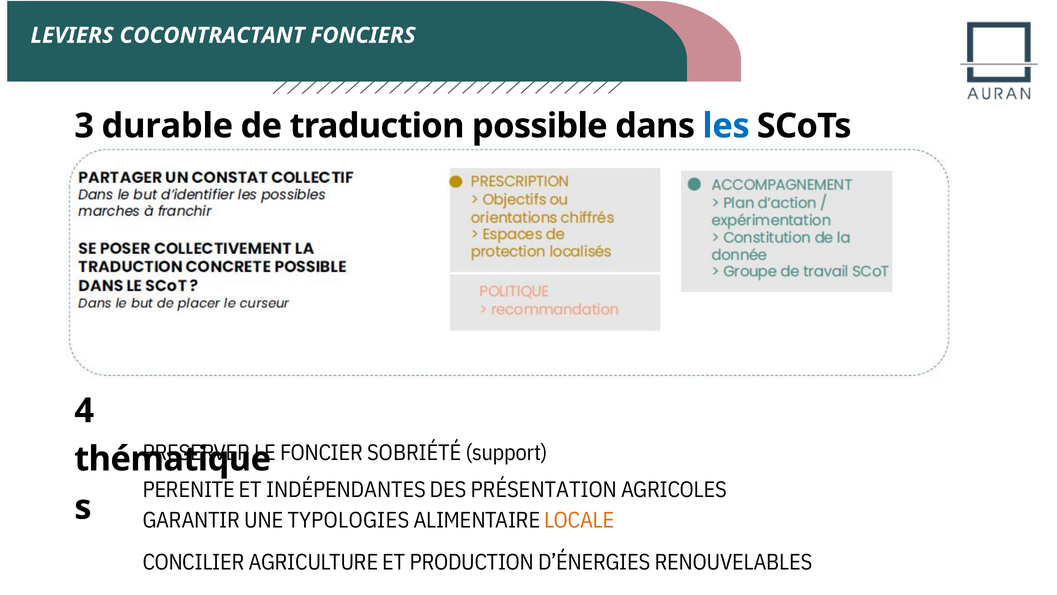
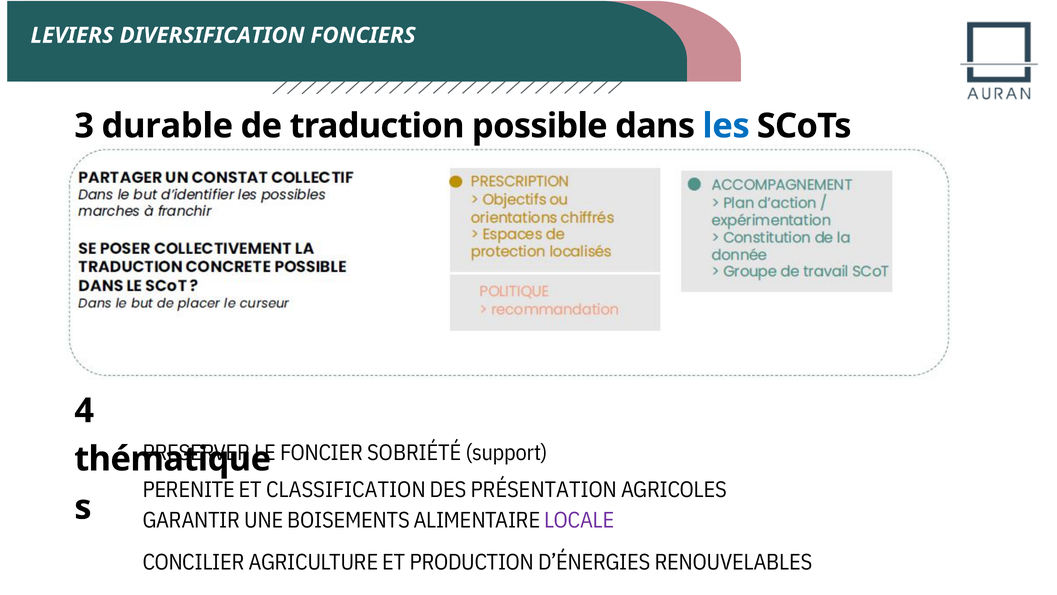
COCONTRACTANT: COCONTRACTANT -> DIVERSIFICATION (212, 35)
INDÉPENDANTES: INDÉPENDANTES -> CLASSIFICATION (346, 490)
TYPOLOGIES: TYPOLOGIES -> BOISEMENTS (349, 520)
LOCALE colour: orange -> purple (579, 520)
